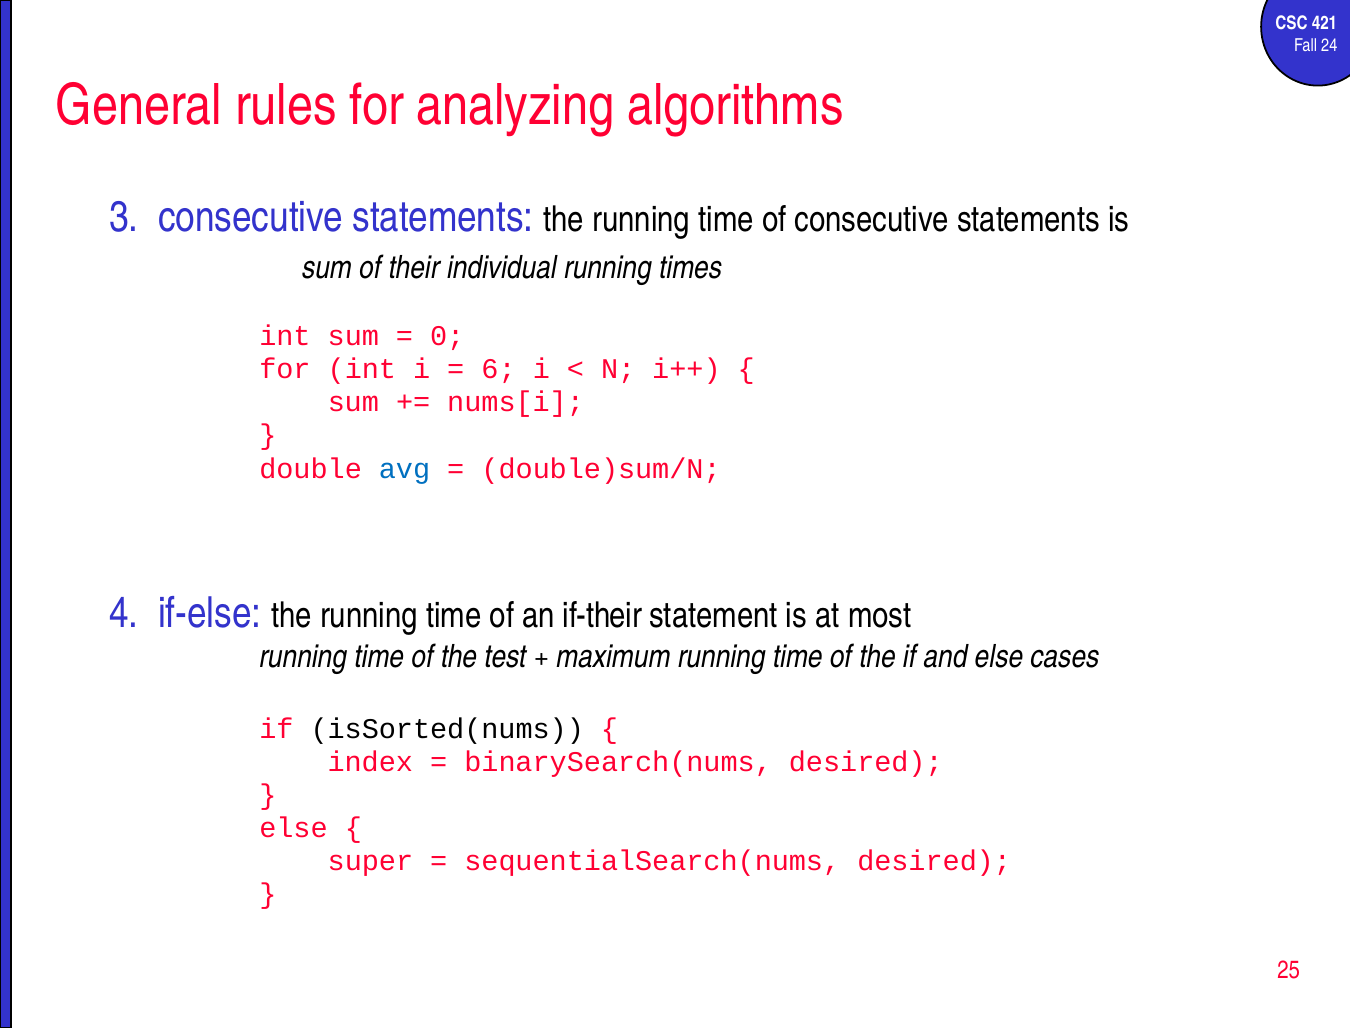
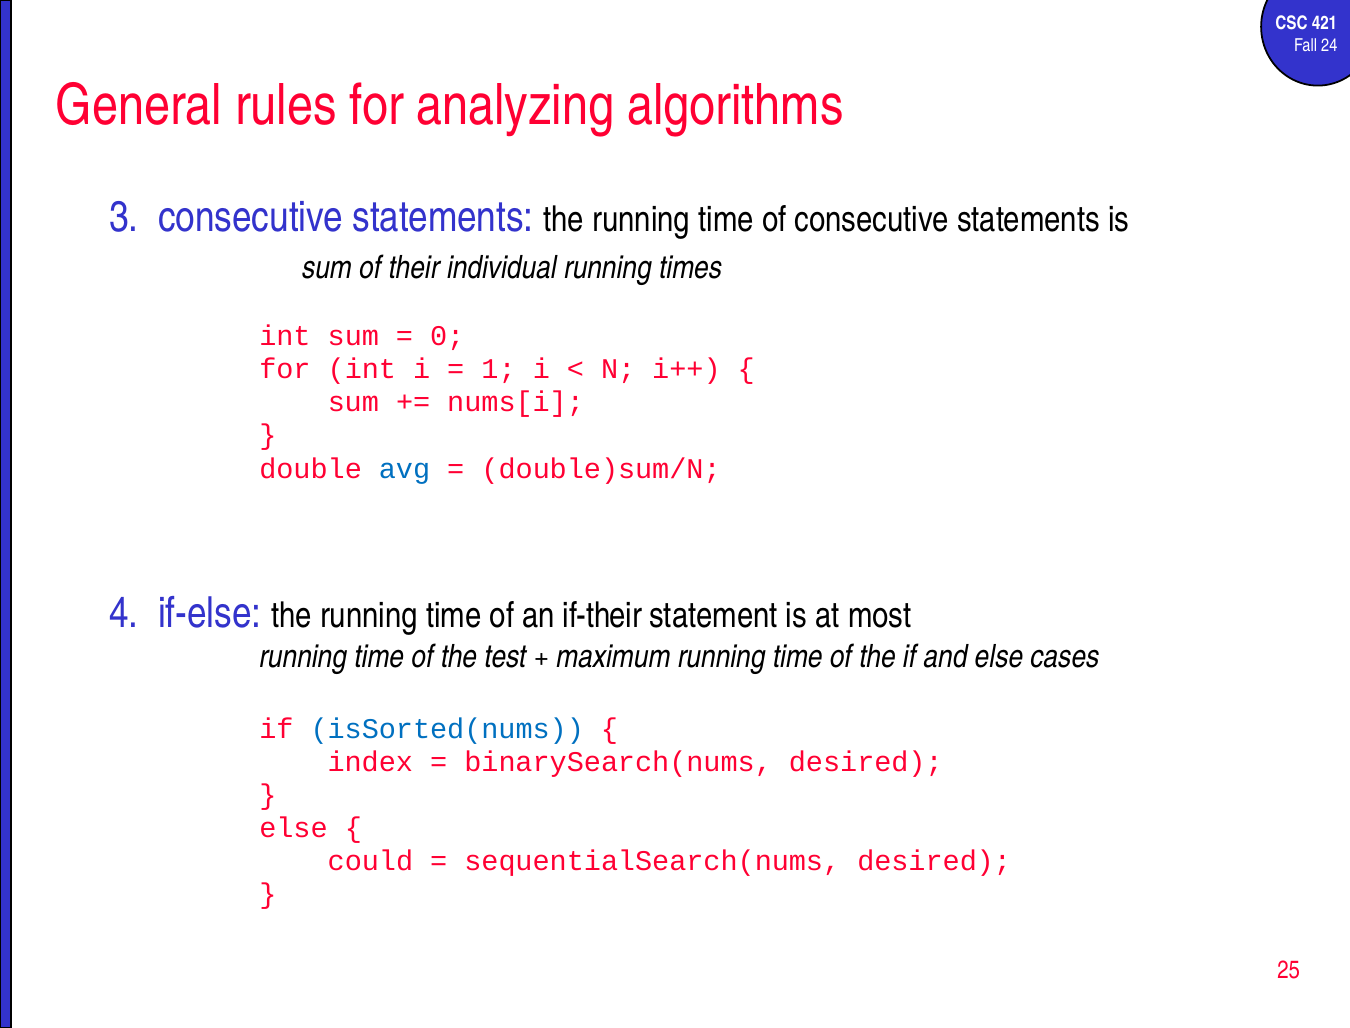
6: 6 -> 1 (499, 370)
isSorted(nums colour: black -> blue (447, 729)
super: super -> could (370, 862)
